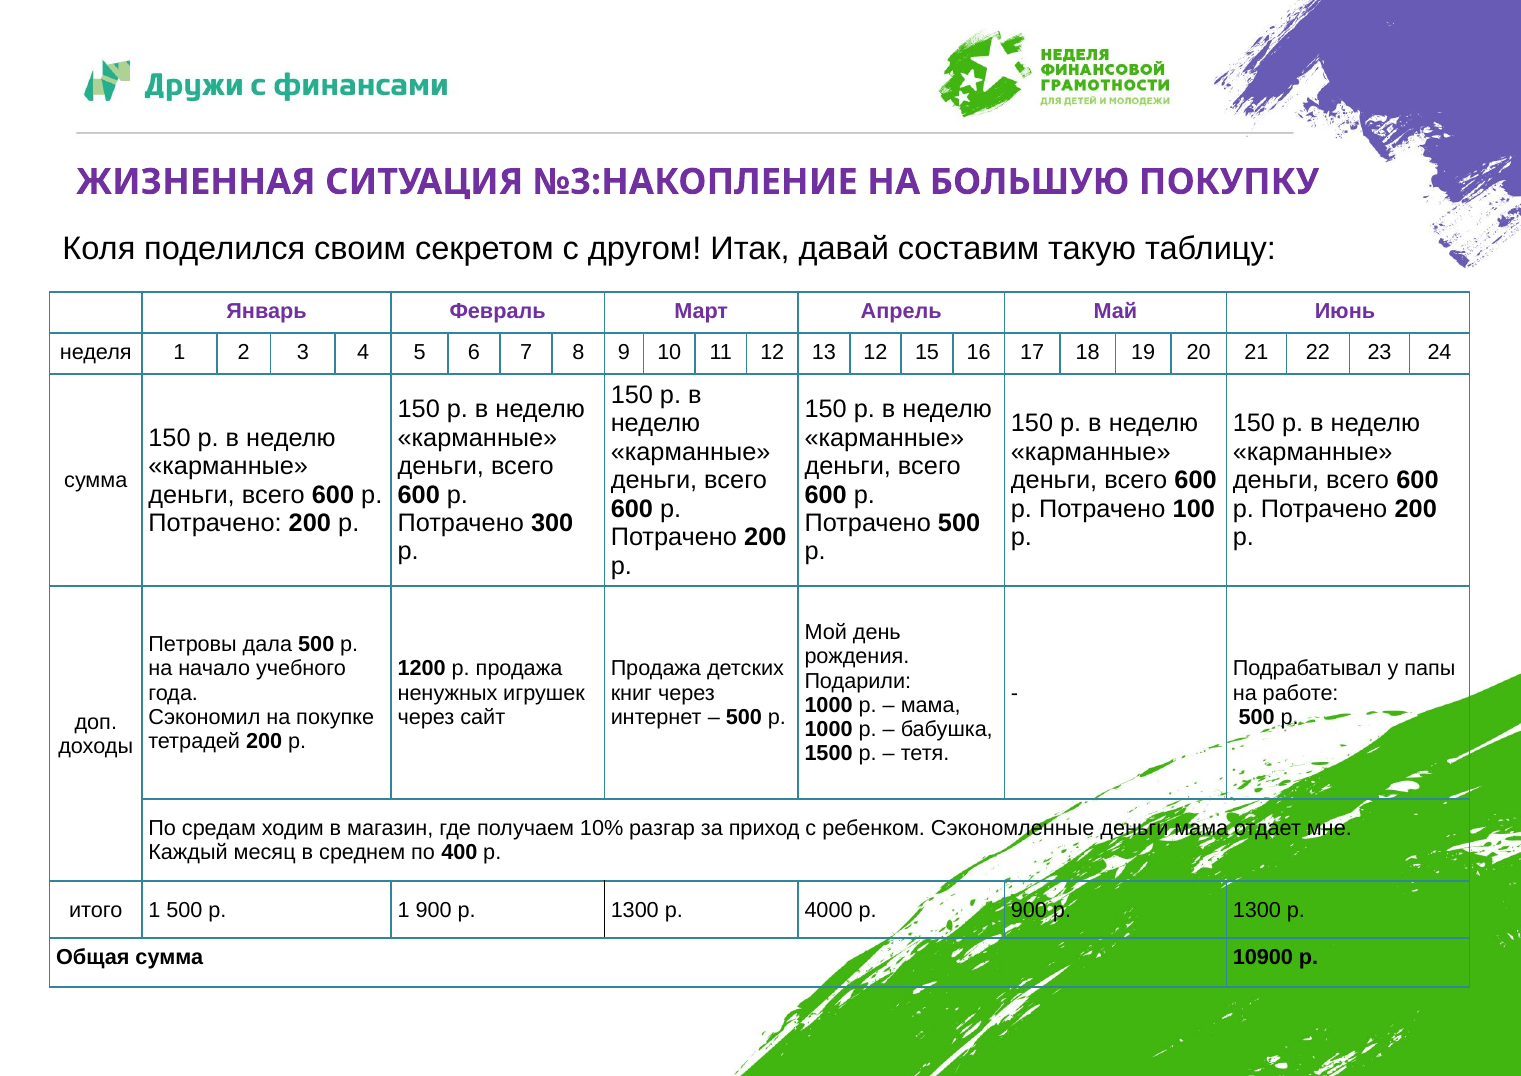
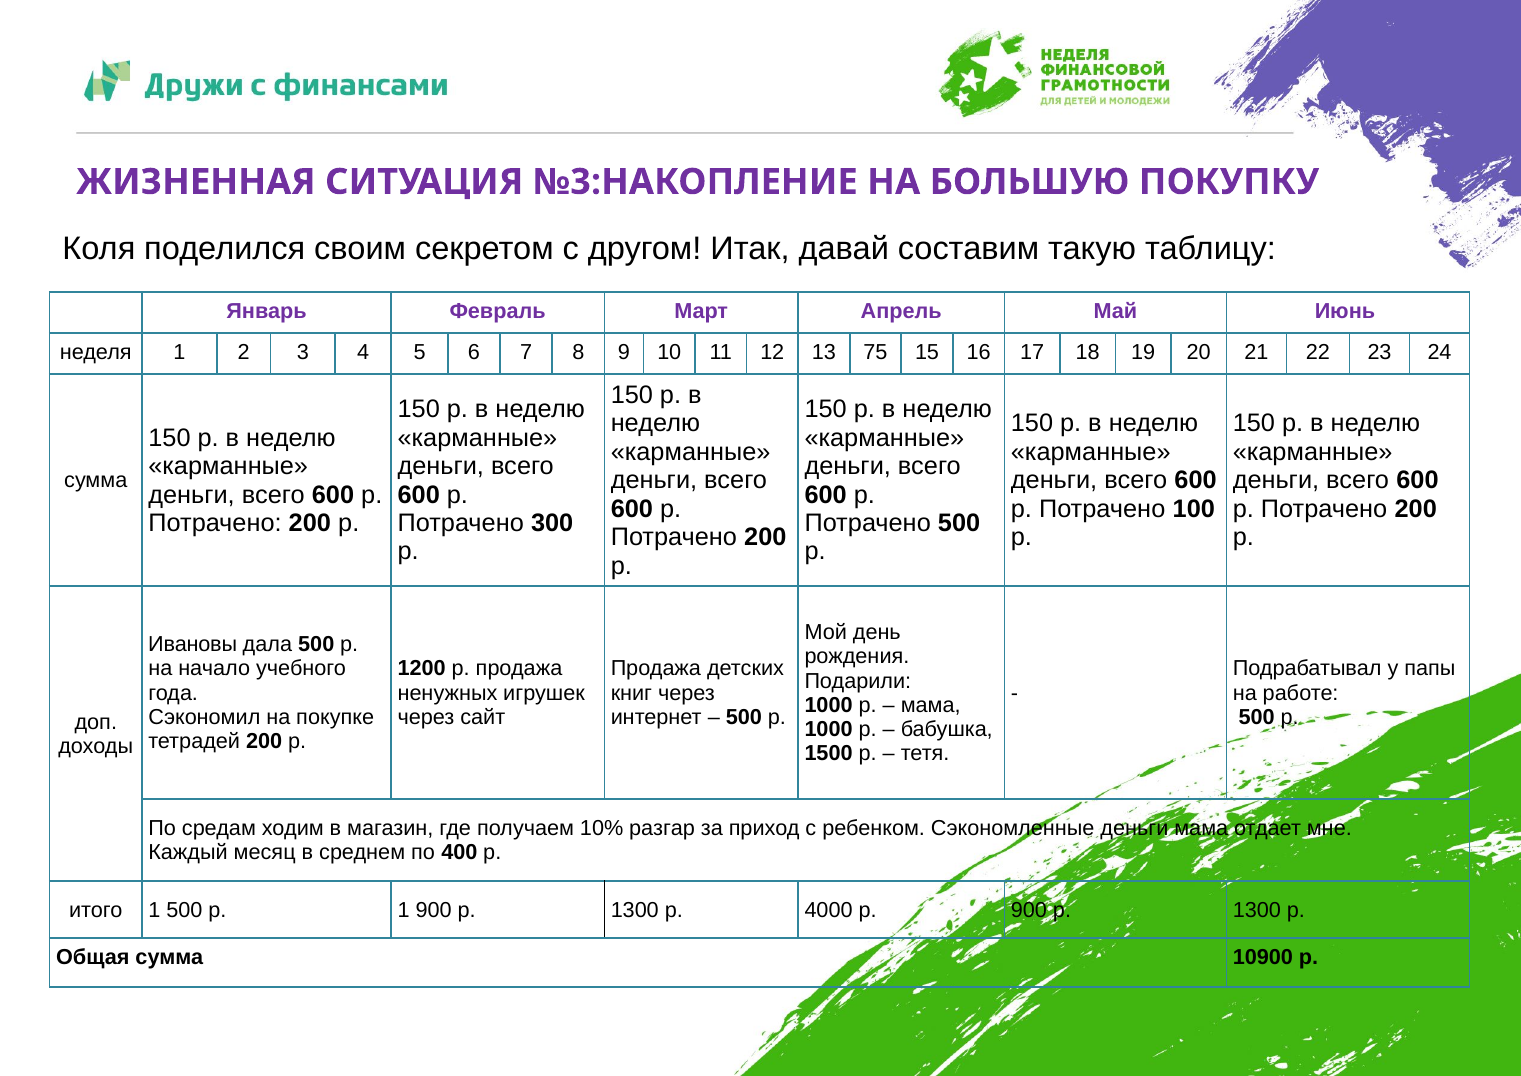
13 12: 12 -> 75 (876, 352)
Петровы: Петровы -> Ивановы (193, 645)
